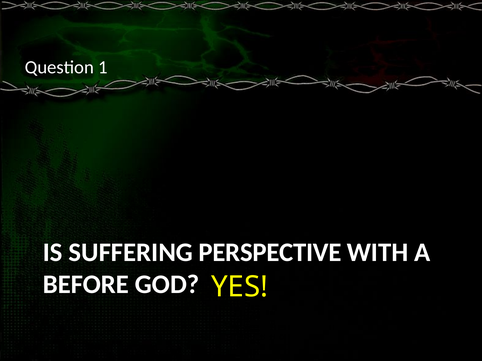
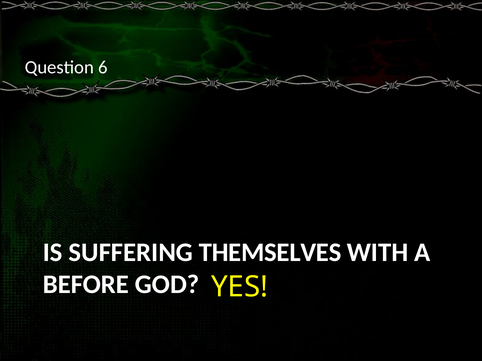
1: 1 -> 6 (103, 67)
PERSPECTIVE: PERSPECTIVE -> THEMSELVES (270, 253)
